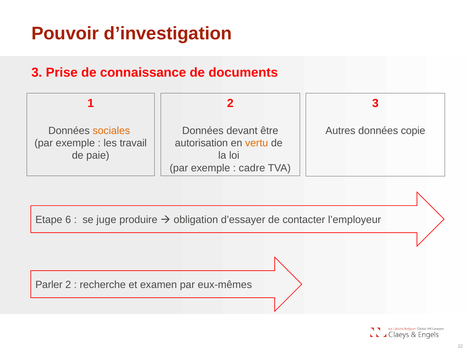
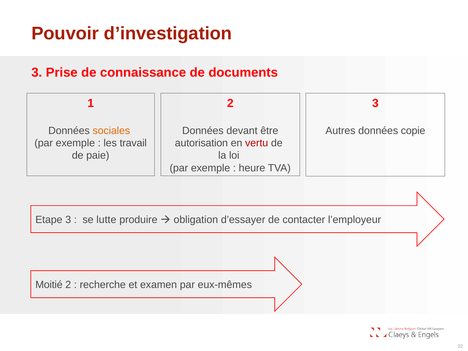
vertu colour: orange -> red (257, 143)
cadre: cadre -> heure (252, 168)
Etape 6: 6 -> 3 (68, 220)
juge: juge -> lutte (106, 220)
Parler: Parler -> Moitié (49, 285)
